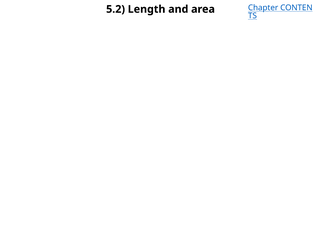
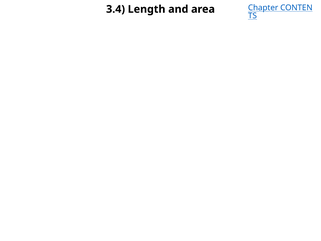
5.2: 5.2 -> 3.4 (116, 9)
